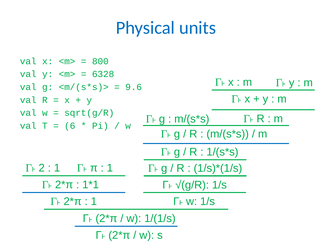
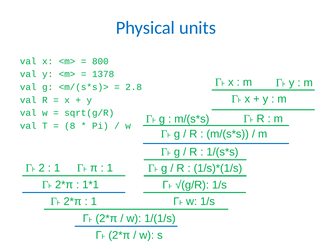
6328: 6328 -> 1378 (103, 74)
9.6: 9.6 -> 2.8 (134, 87)
6: 6 -> 8 (70, 126)
